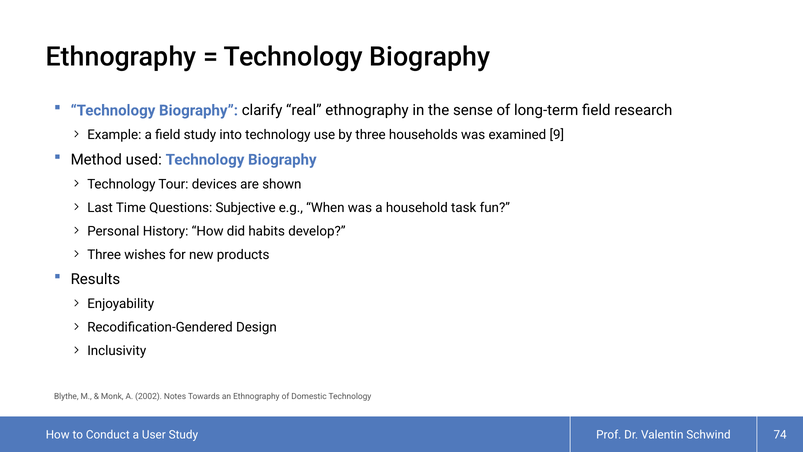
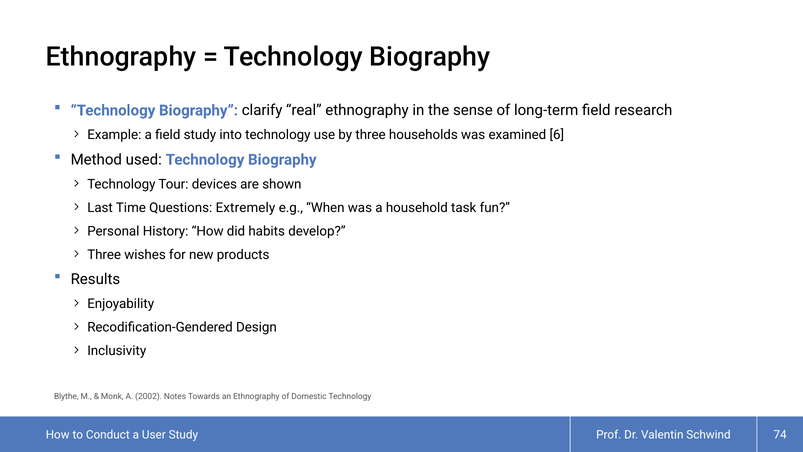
9: 9 -> 6 (557, 135)
Subjective: Subjective -> Extremely (245, 207)
